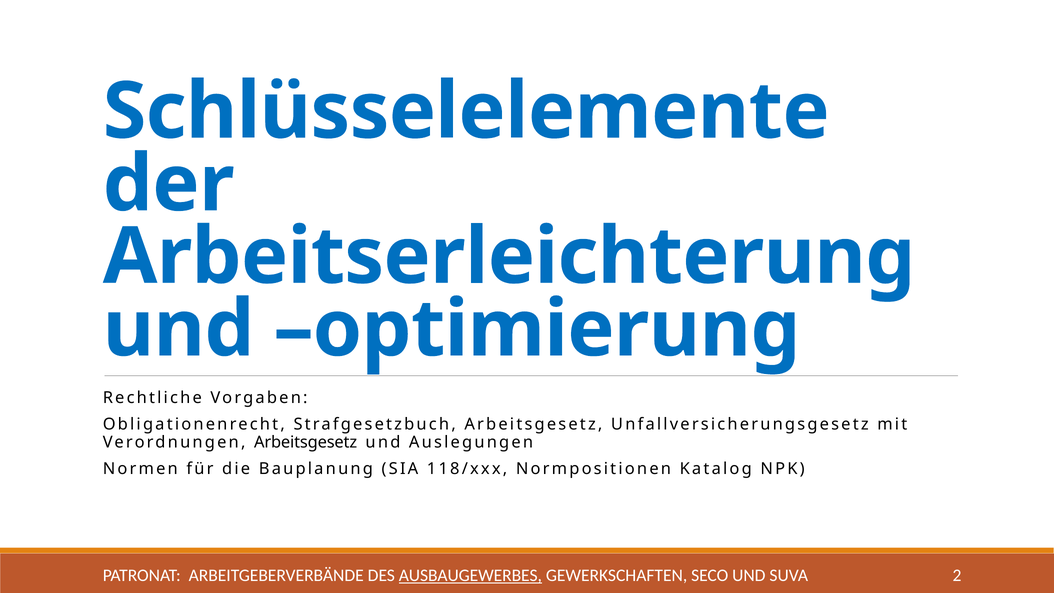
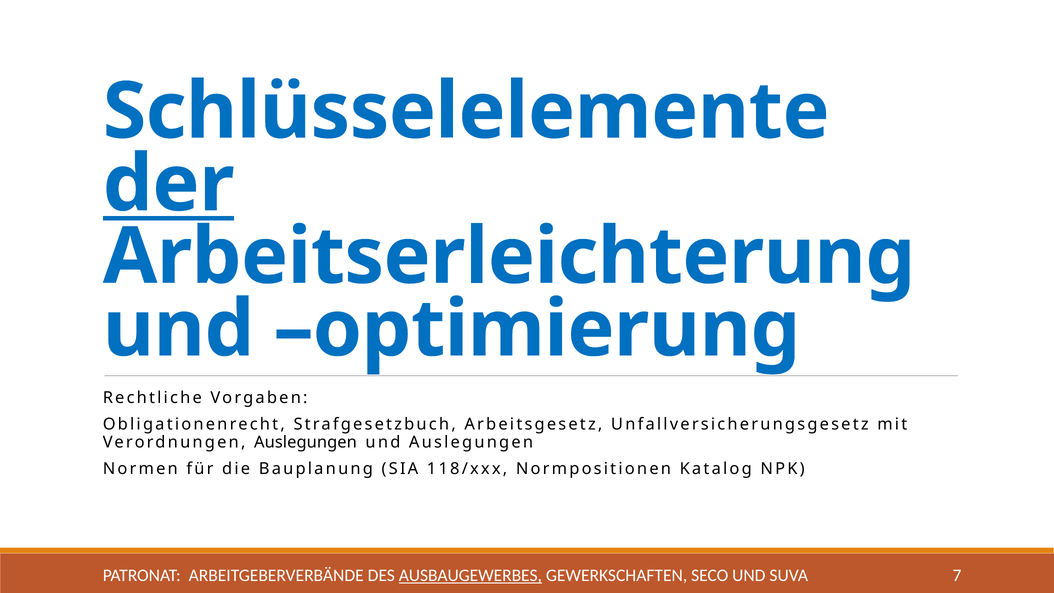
der underline: none -> present (169, 184)
Verordnungen Arbeitsgesetz: Arbeitsgesetz -> Auslegungen (305, 442)
2: 2 -> 7 (957, 575)
